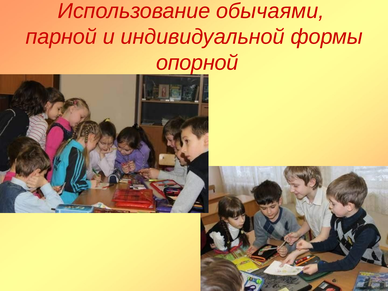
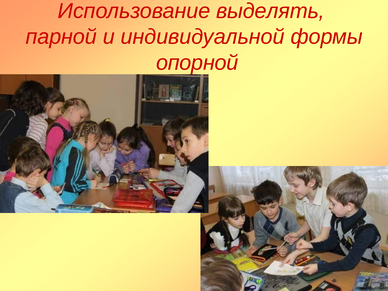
обычаями: обычаями -> выделять (270, 11)
